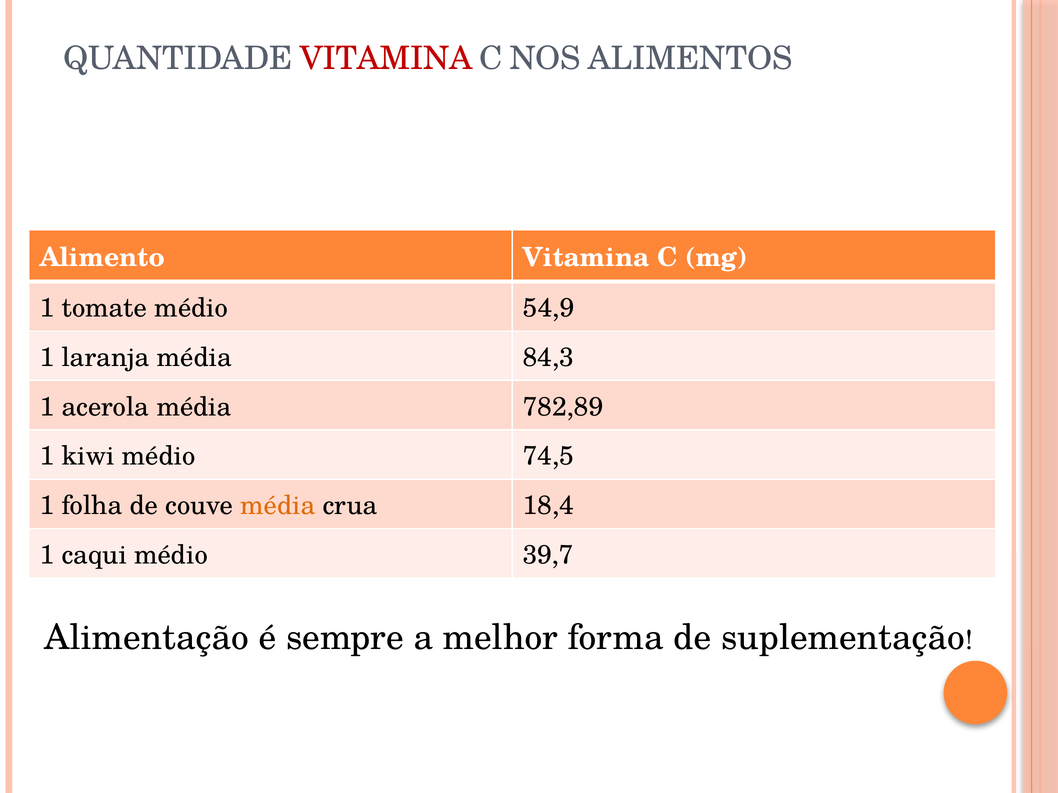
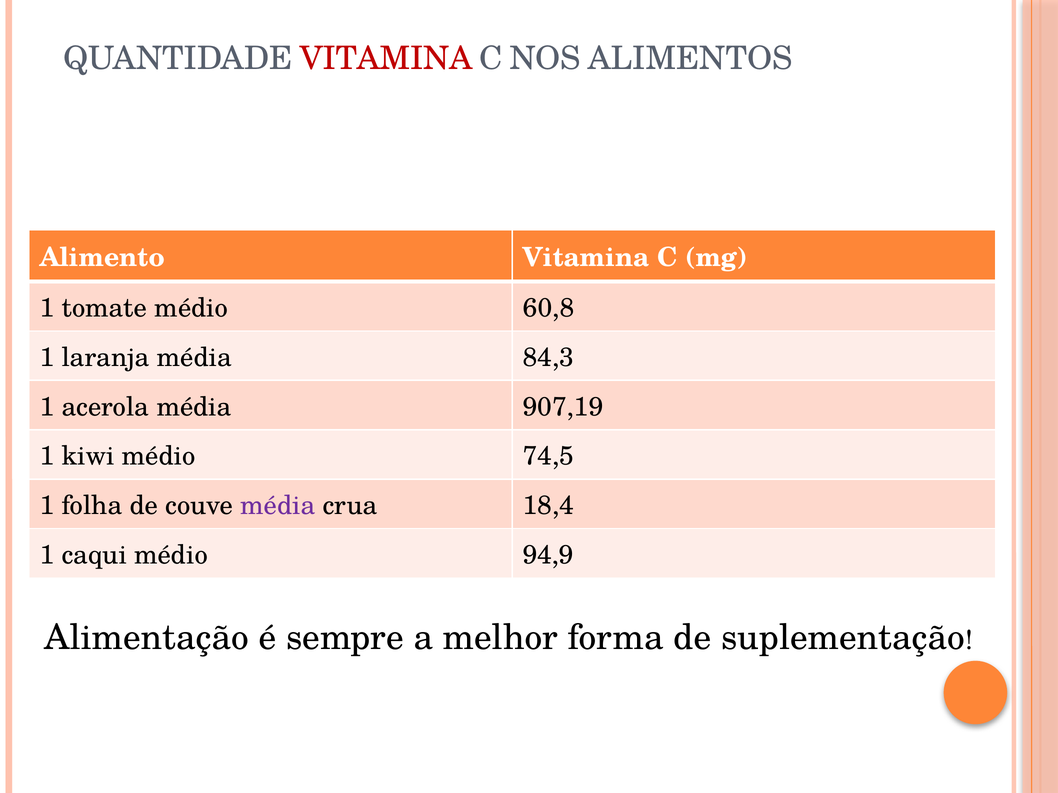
54,9: 54,9 -> 60,8 (549, 308)
782,89: 782,89 -> 907,19 (563, 407)
média colour: orange -> purple (278, 506)
39,7: 39,7 -> 94,9 (548, 555)
